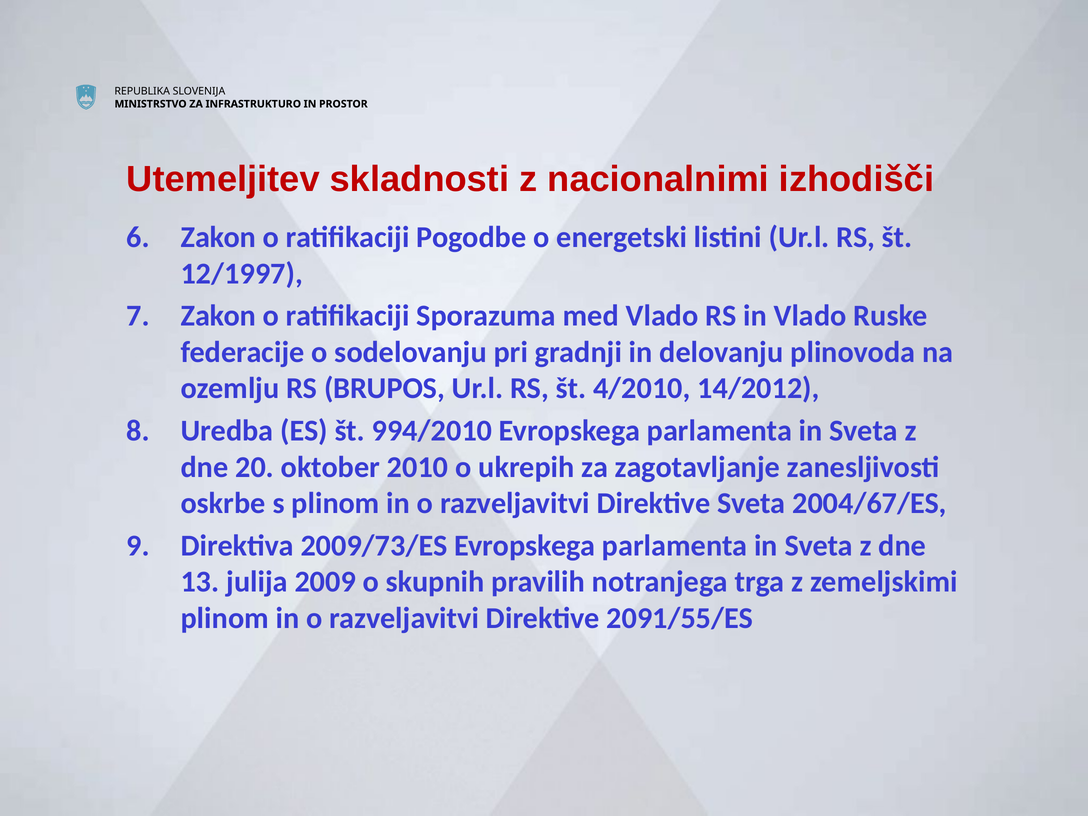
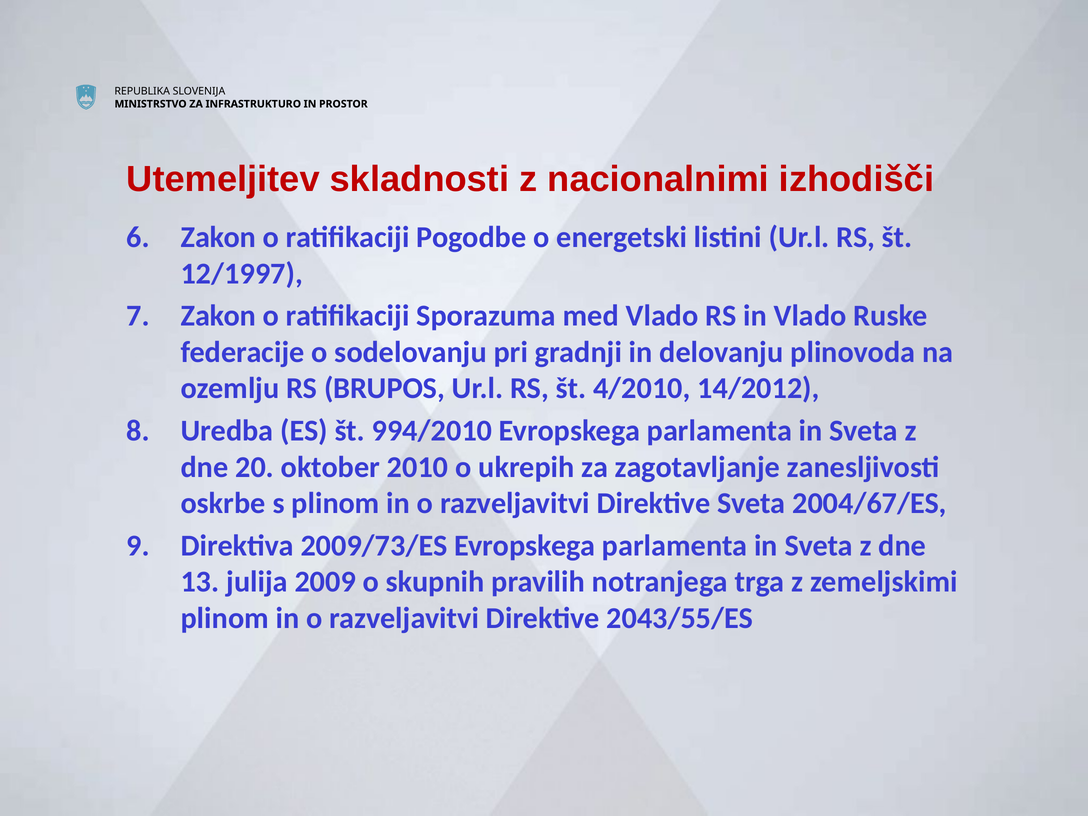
2091/55/ES: 2091/55/ES -> 2043/55/ES (680, 618)
